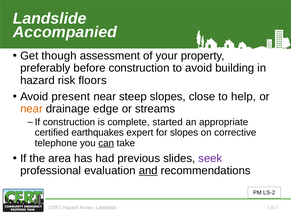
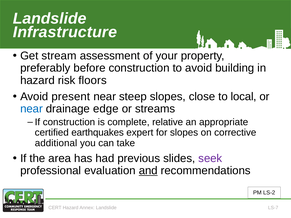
Accompanied: Accompanied -> Infrastructure (65, 32)
though: though -> stream (59, 56)
help: help -> local (244, 97)
near colour: orange -> blue (32, 109)
started: started -> relative (168, 122)
telephone: telephone -> additional (56, 143)
can underline: present -> none (106, 143)
